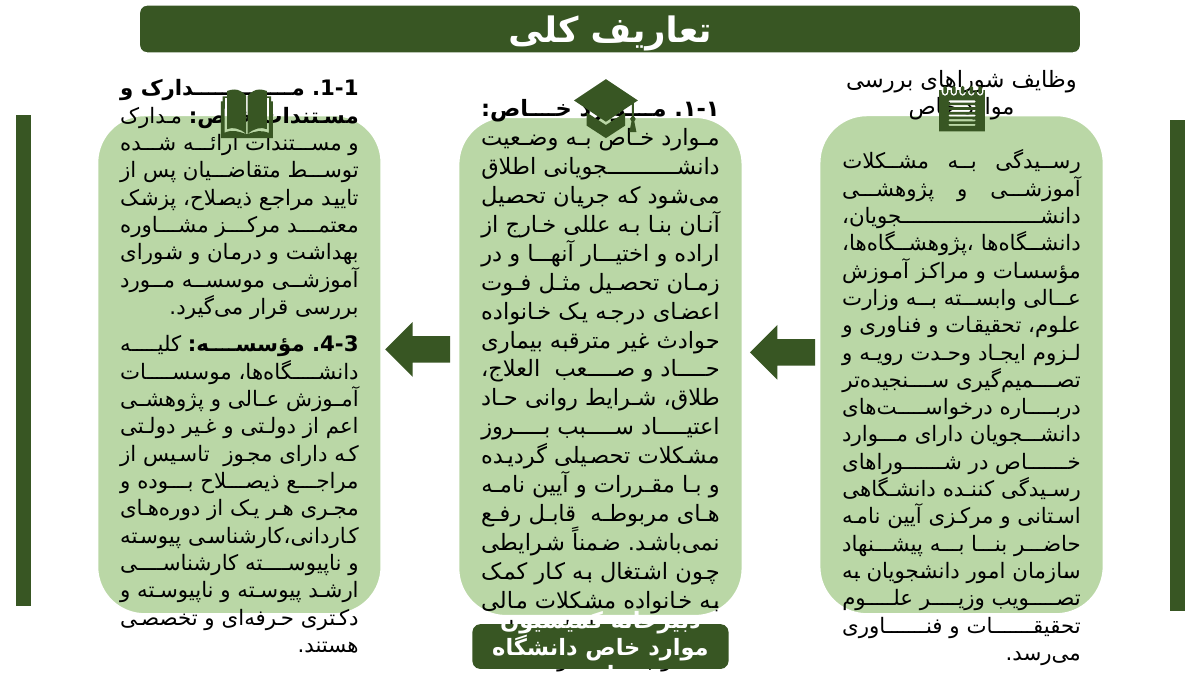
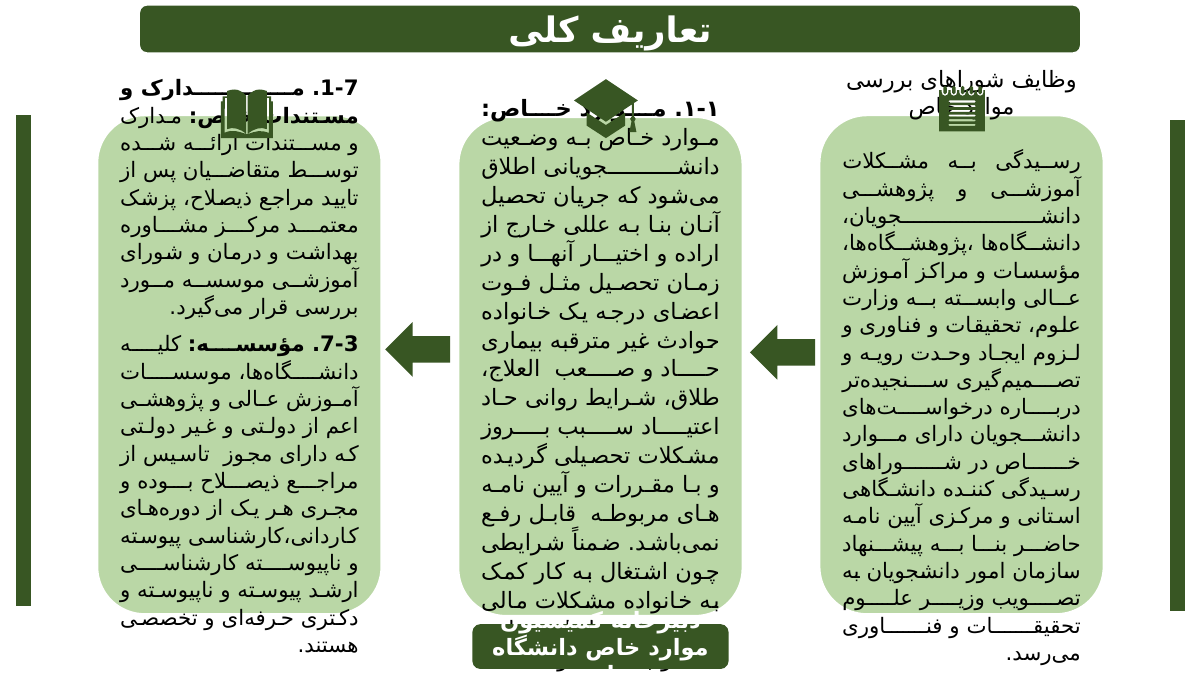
1-1: 1-1 -> 1-7 (339, 89)
4-3: 4-3 -> 7-3 (339, 345)
